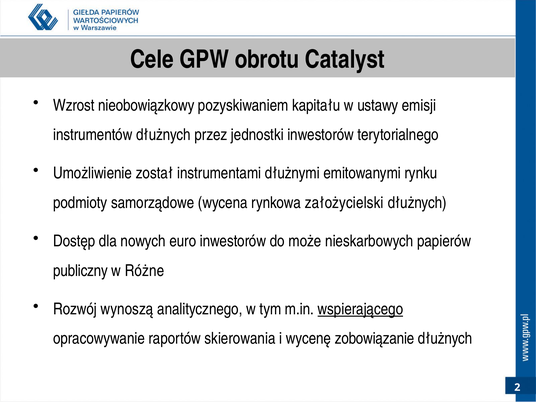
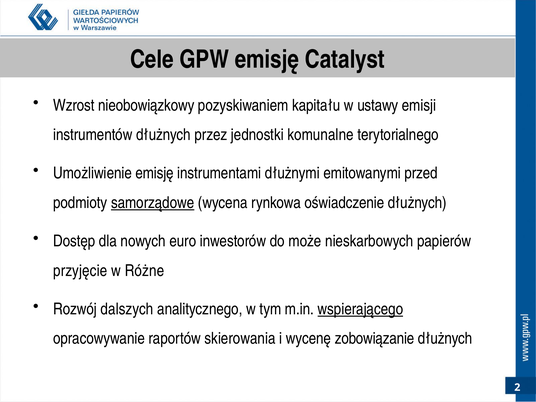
GPW obrotu: obrotu -> emisję (267, 60)
jednostki inwestorów: inwestorów -> komunalne (321, 135)
Umożliwienie został: został -> emisję (155, 173)
rynku: rynku -> przed (421, 173)
samorządowe underline: none -> present (153, 203)
założycielski: założycielski -> oświadczenie (344, 203)
publiczny: publiczny -> przyjęcie (80, 271)
wynoszą: wynoszą -> dalszych (127, 309)
